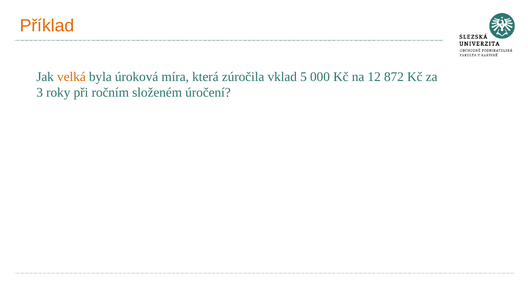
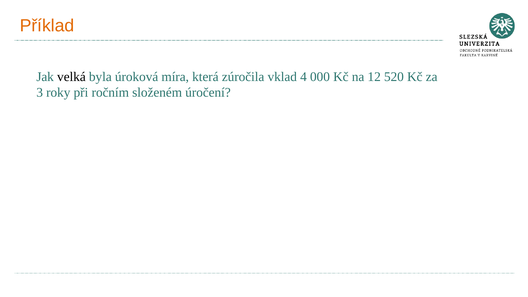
velká colour: orange -> black (71, 77)
5: 5 -> 4 (304, 77)
872: 872 -> 520 (394, 77)
